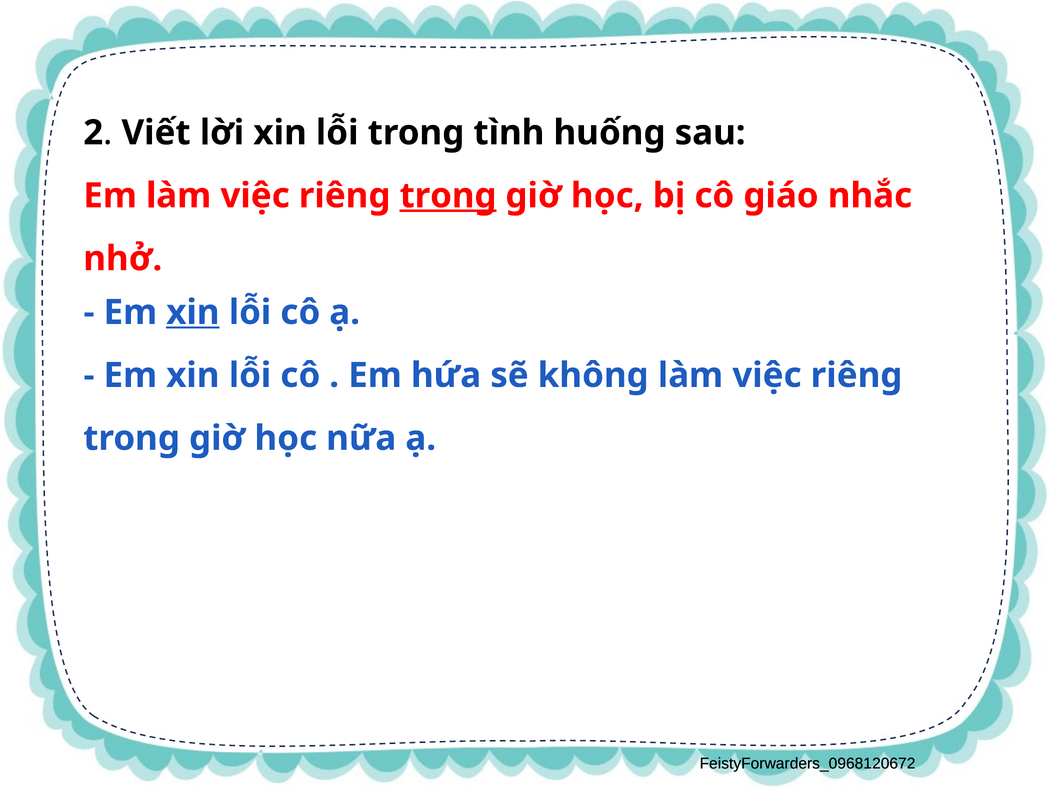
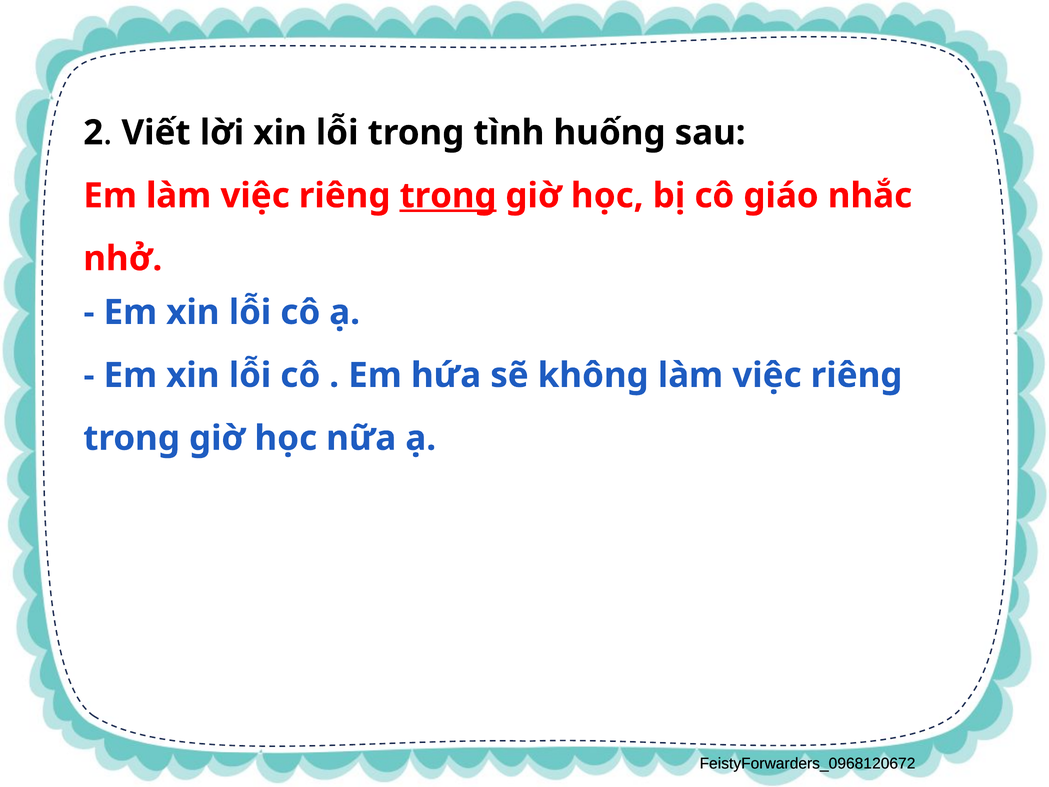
xin underline: present -> none (193, 312)
